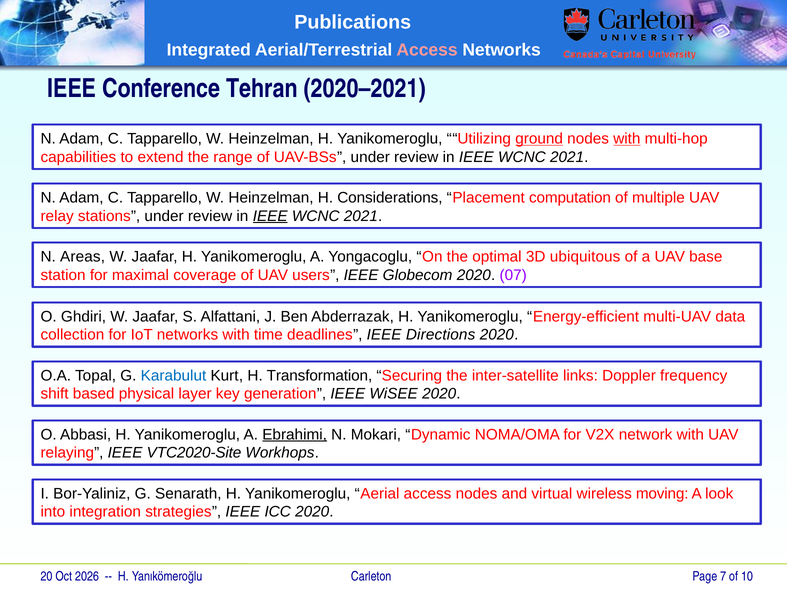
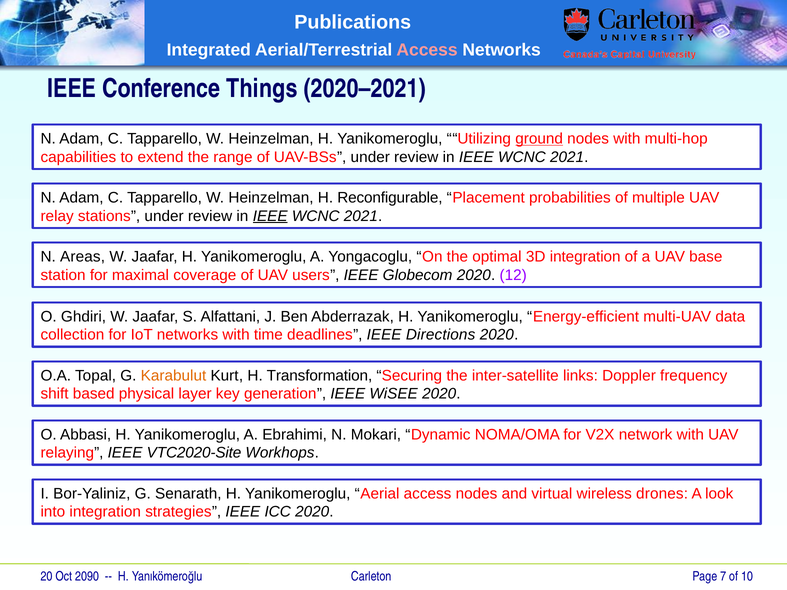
Tehran: Tehran -> Things (262, 89)
with underline: present -> none (627, 139)
Considerations: Considerations -> Reconfigurable (390, 198)
computation: computation -> probabilities (570, 198)
3D ubiquitous: ubiquitous -> integration (585, 257)
07: 07 -> 12 (513, 275)
Karabulut colour: blue -> orange (173, 376)
Ebrahimi underline: present -> none (295, 435)
moving: moving -> drones (662, 494)
2026: 2026 -> 2090 (87, 577)
